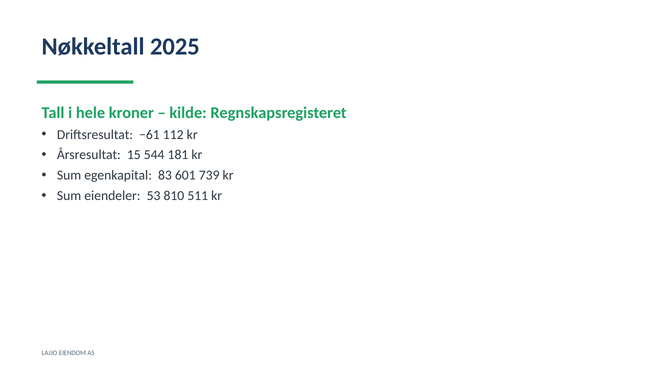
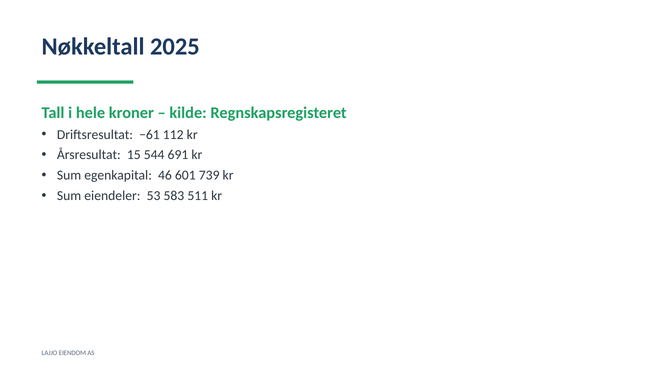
181: 181 -> 691 (178, 155)
83: 83 -> 46 (165, 175)
810: 810 -> 583 (174, 196)
